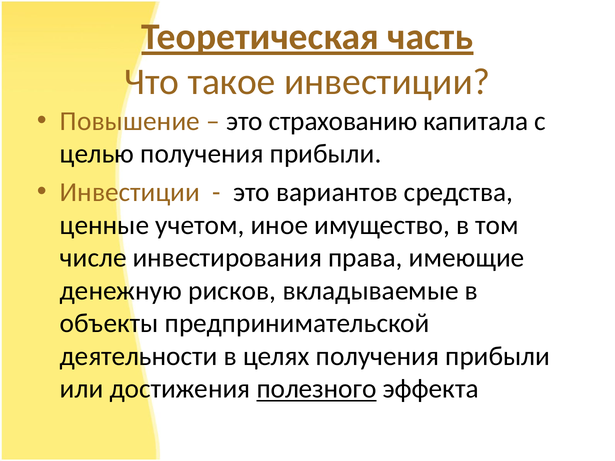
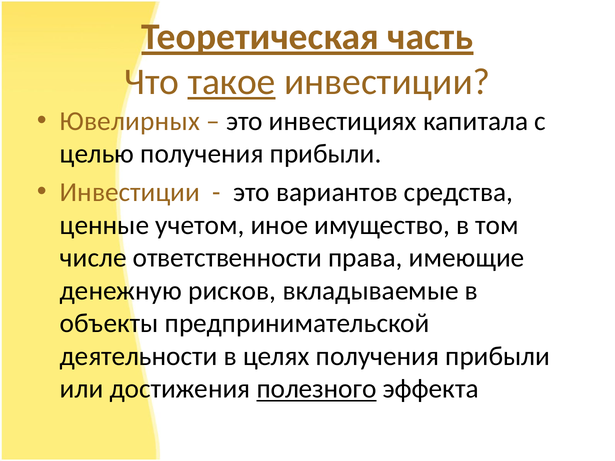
такое underline: none -> present (232, 82)
Повышение: Повышение -> Ювелирных (130, 121)
страхованию: страхованию -> инвестициях (343, 121)
инвестирования: инвестирования -> ответственности (227, 258)
